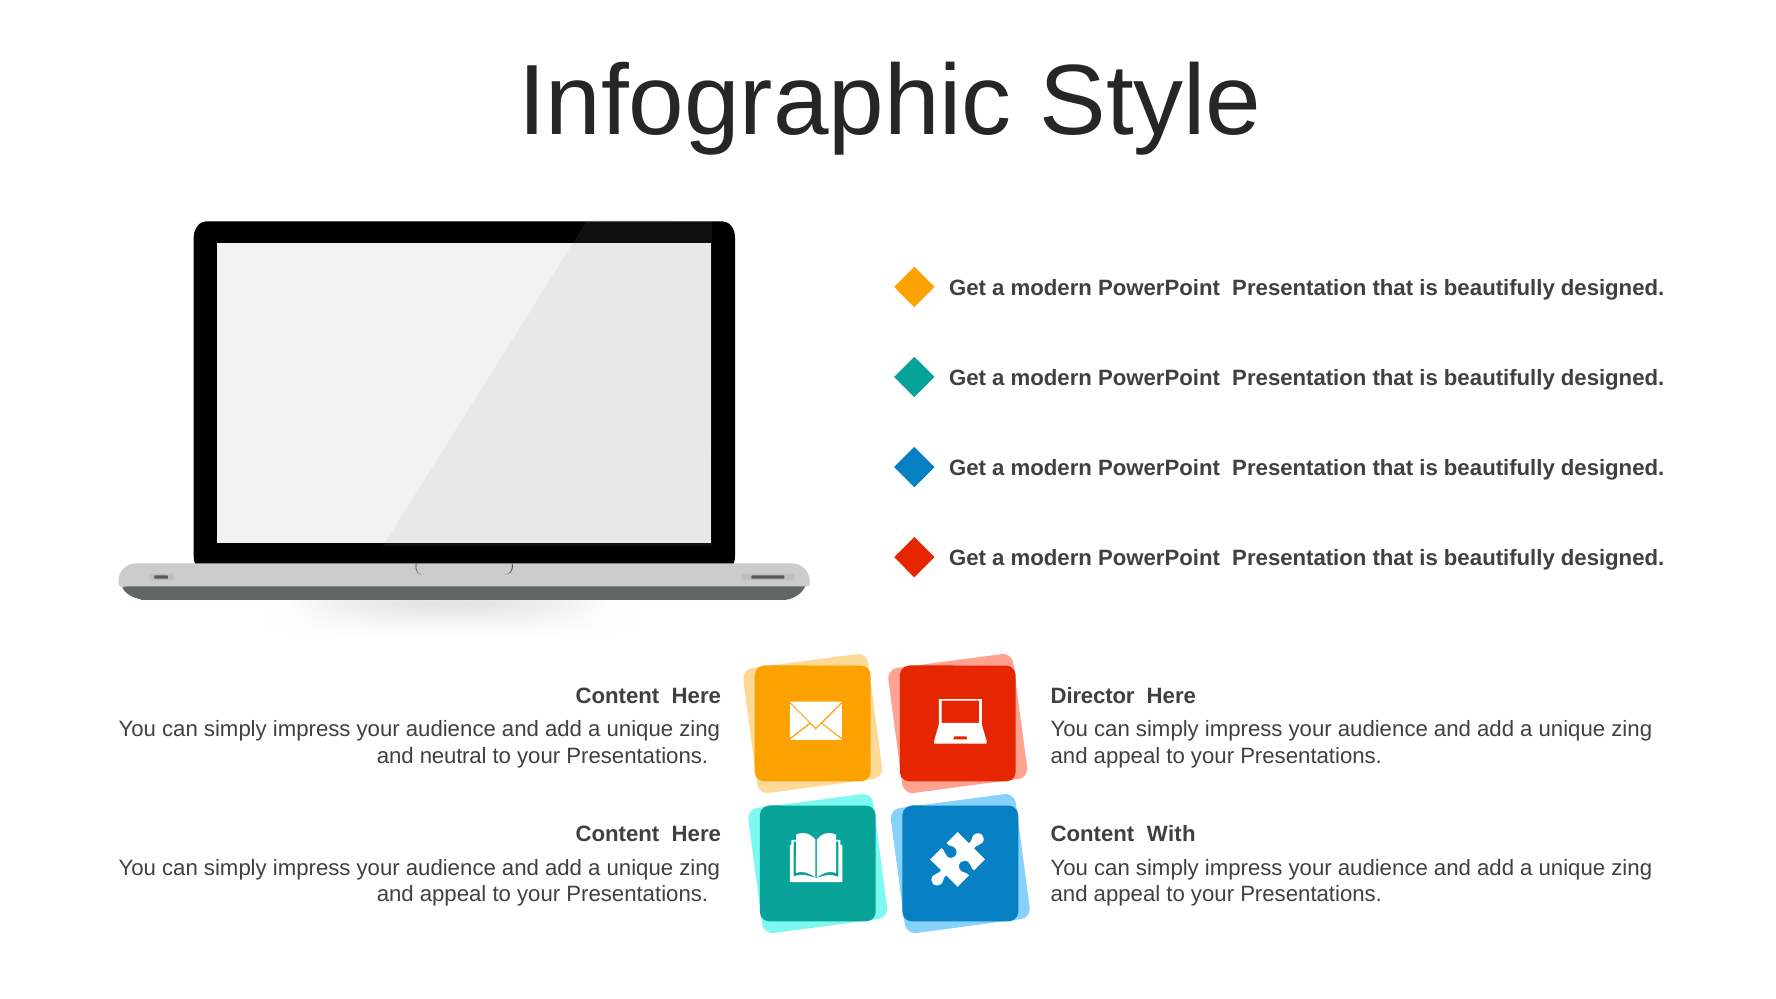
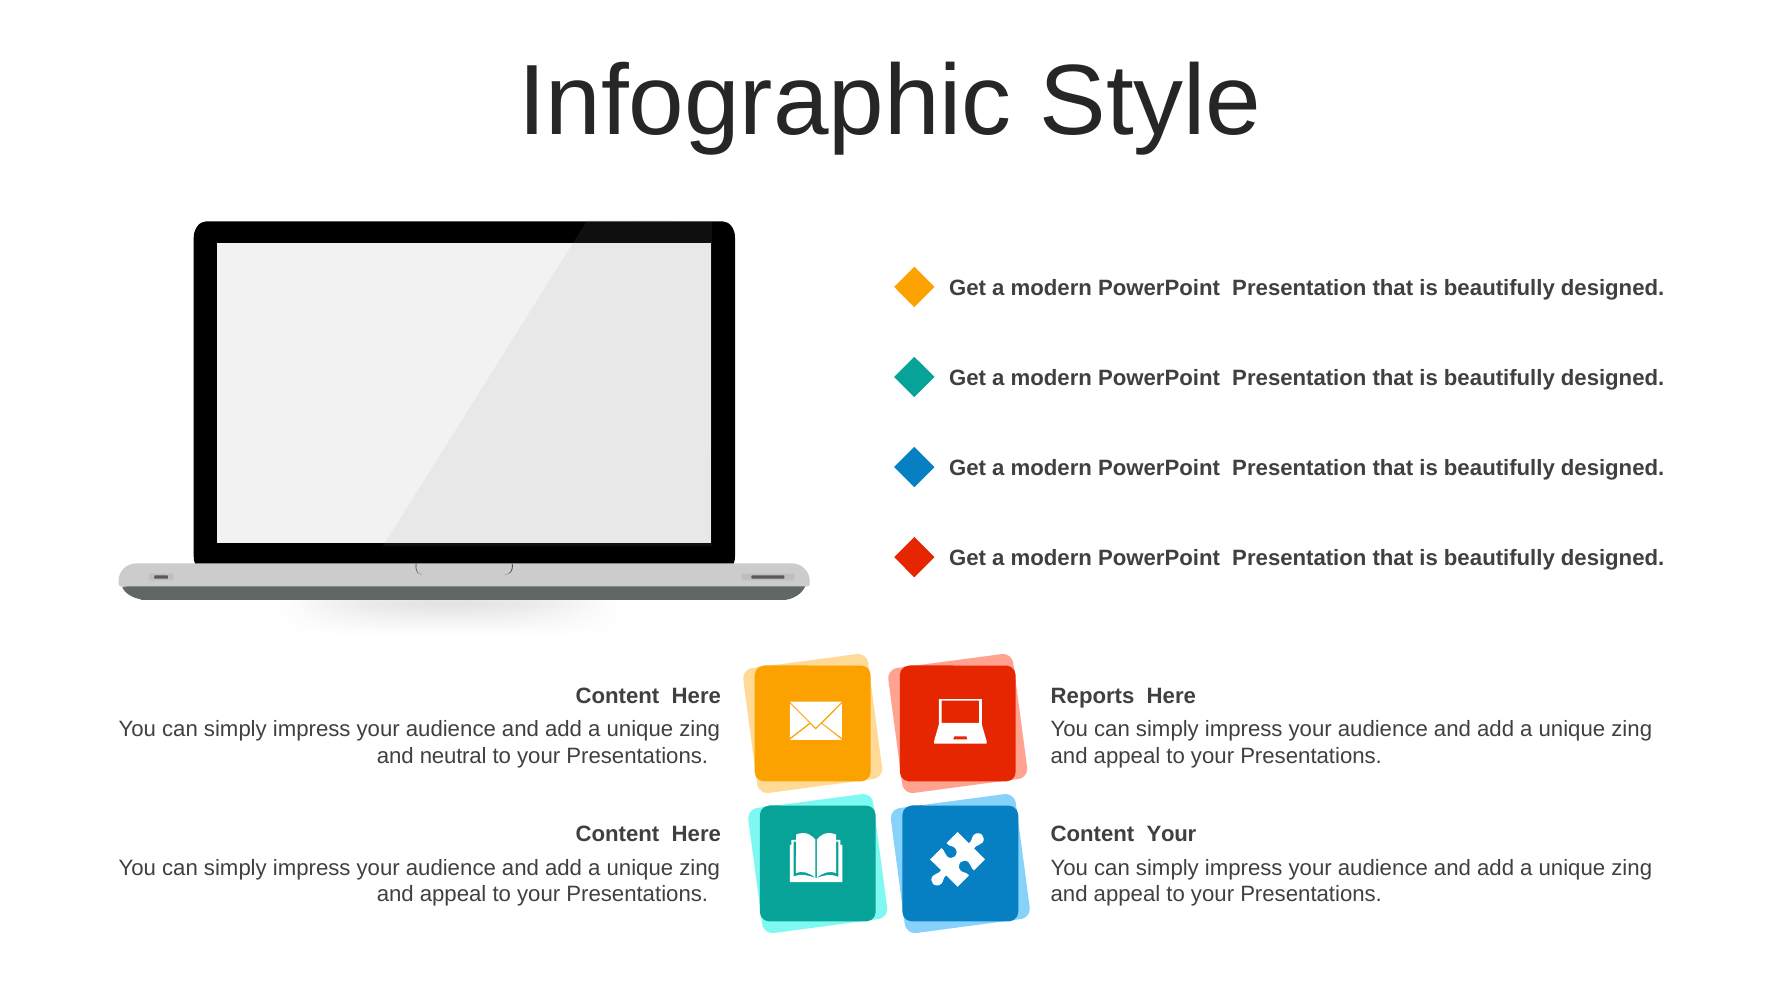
Director: Director -> Reports (1093, 696)
Content With: With -> Your (1171, 835)
